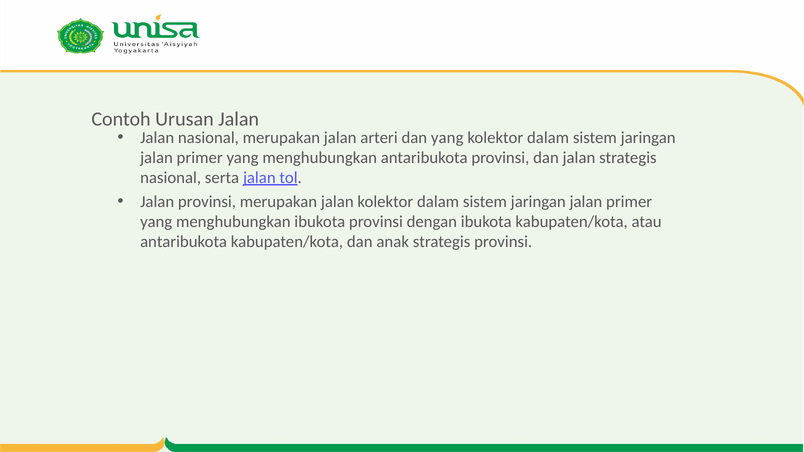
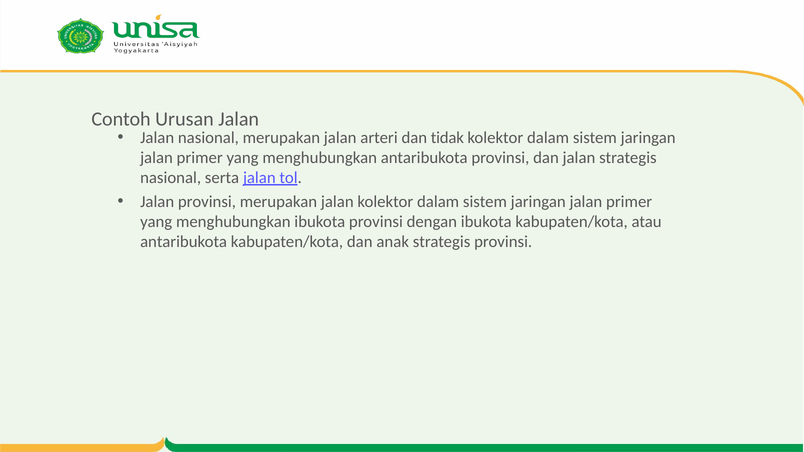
dan yang: yang -> tidak (447, 138)
